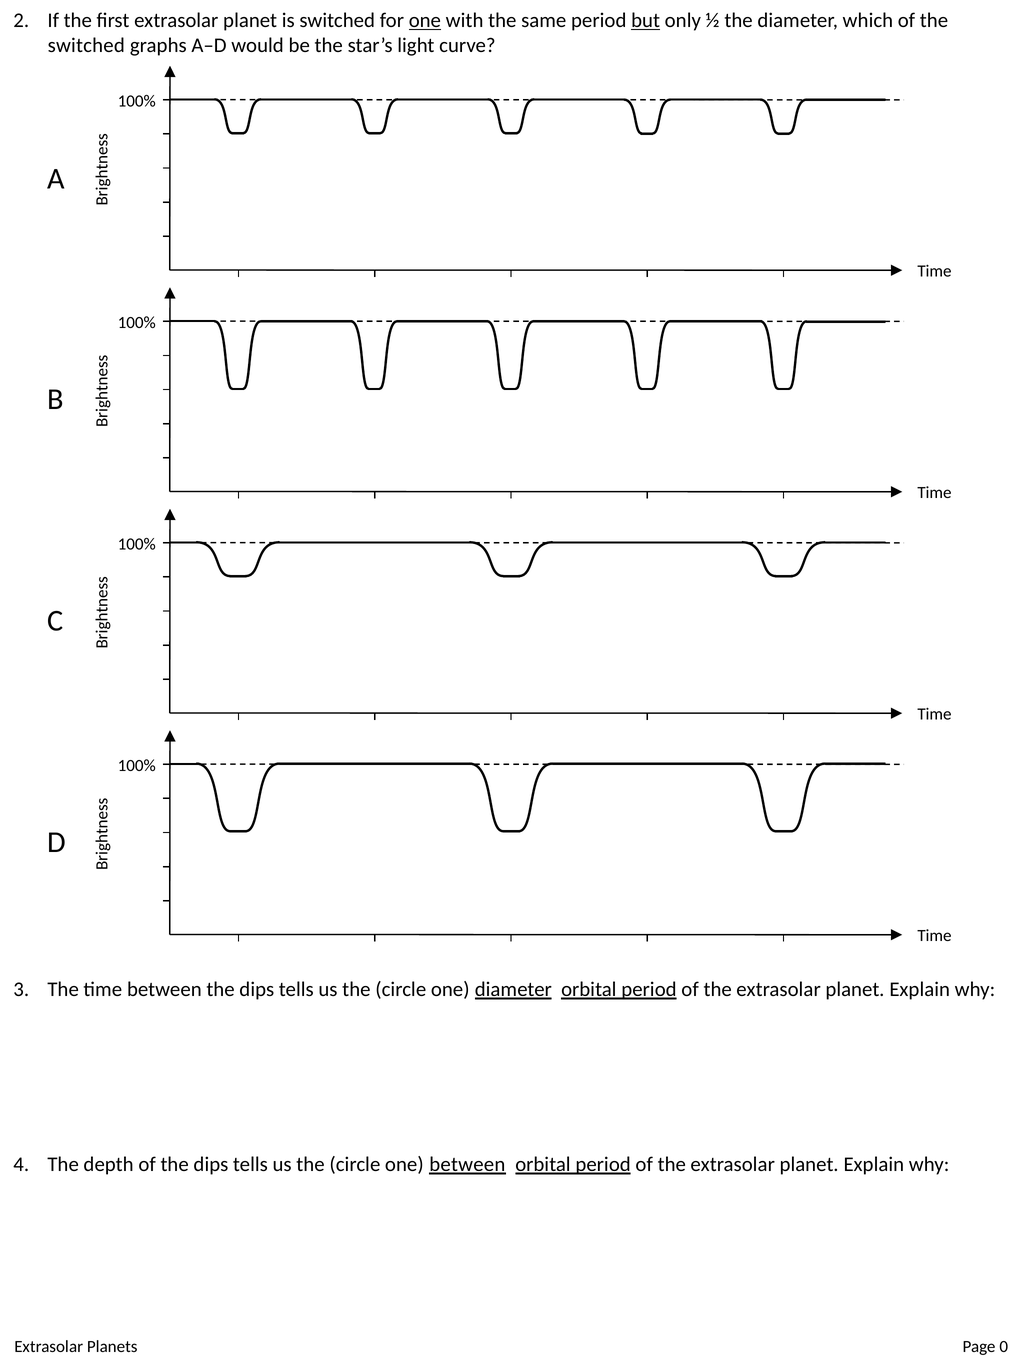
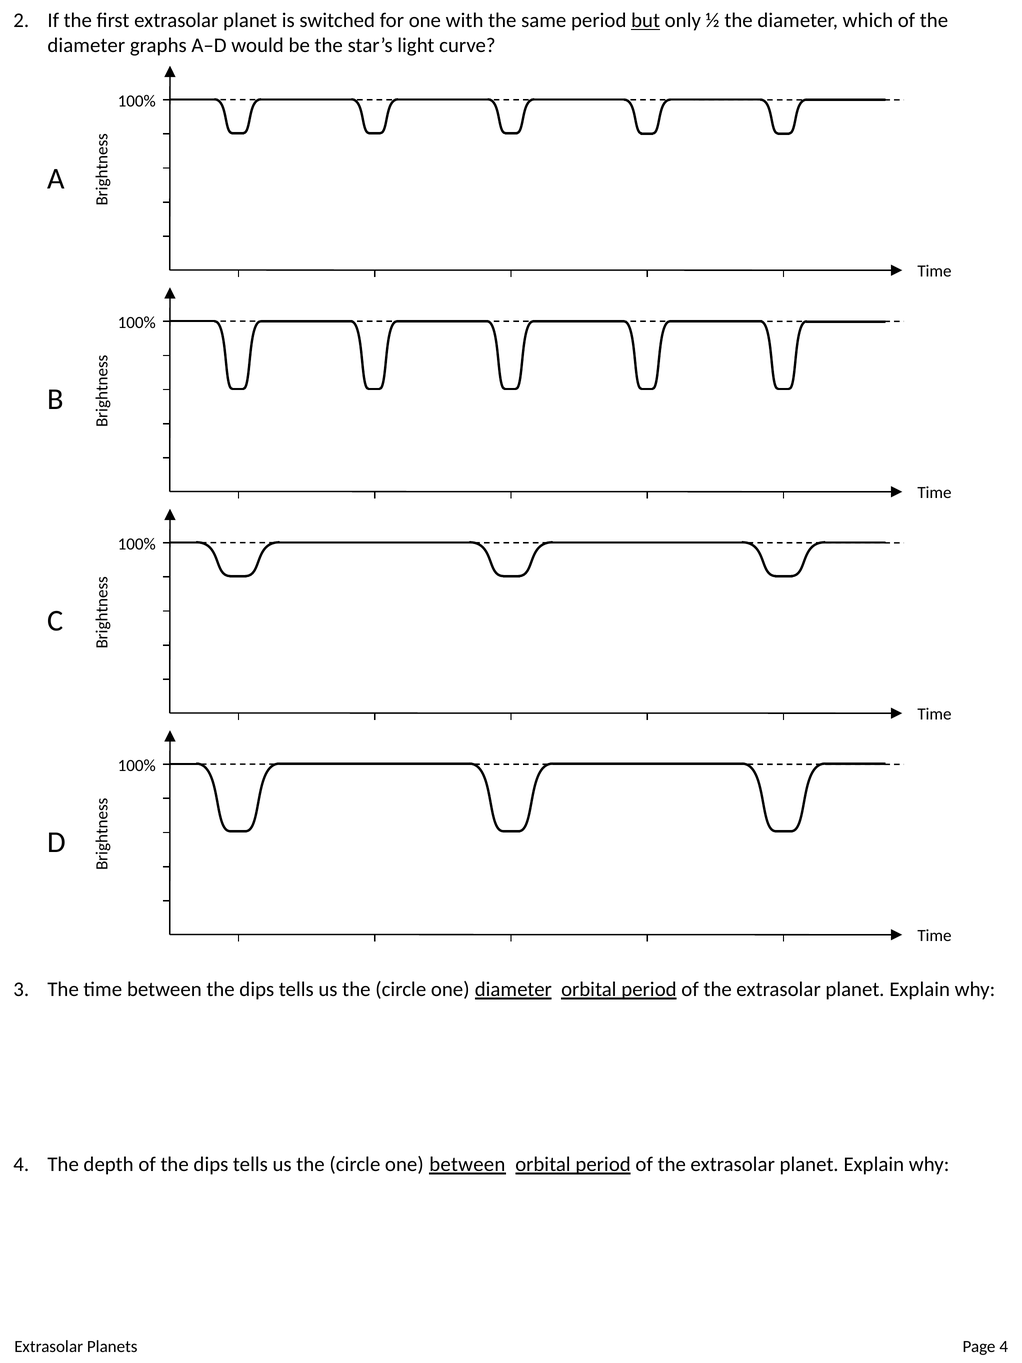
one underline: present -> none (425, 21)
switched: switched -> diameter (86, 46)
Page 0: 0 -> 4 (1004, 1346)
